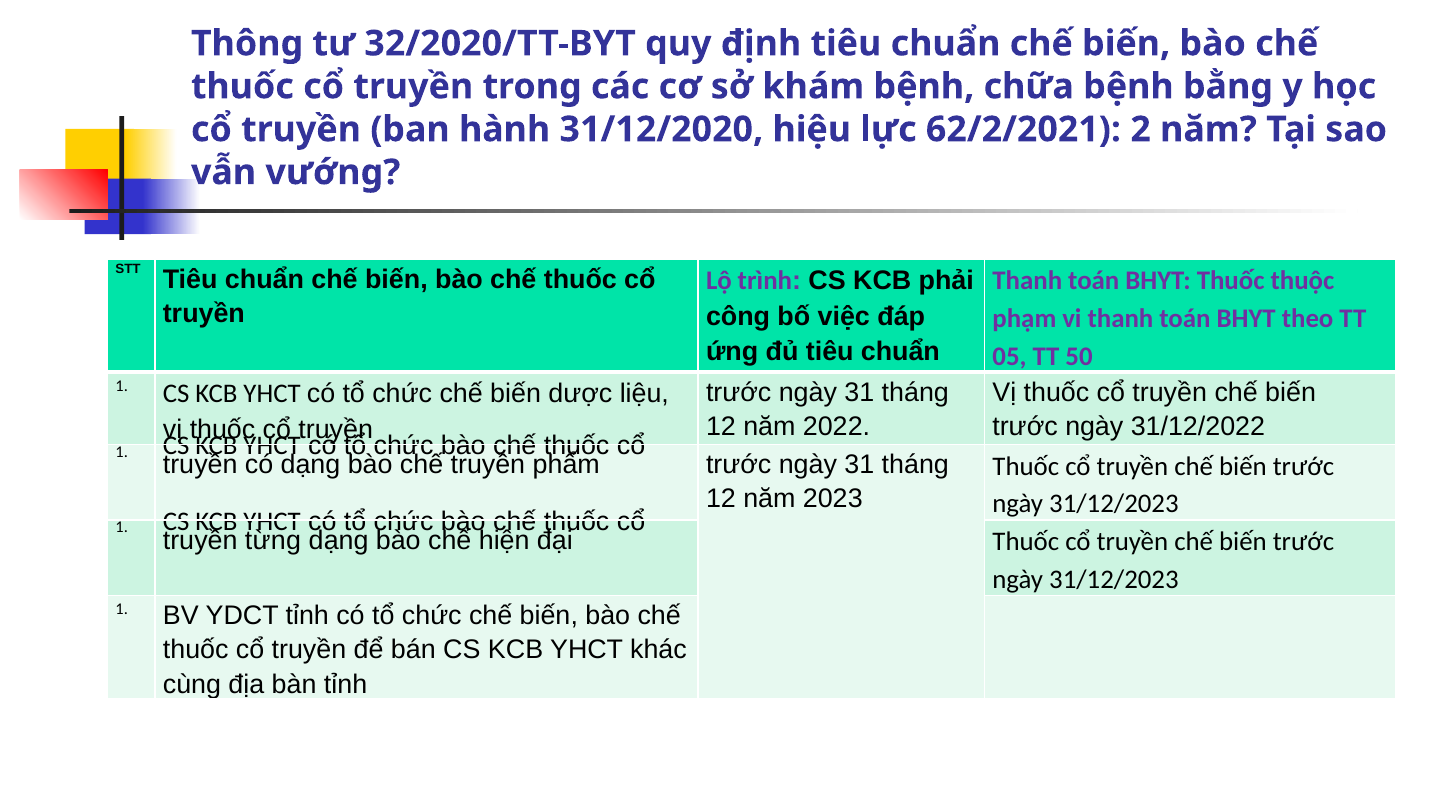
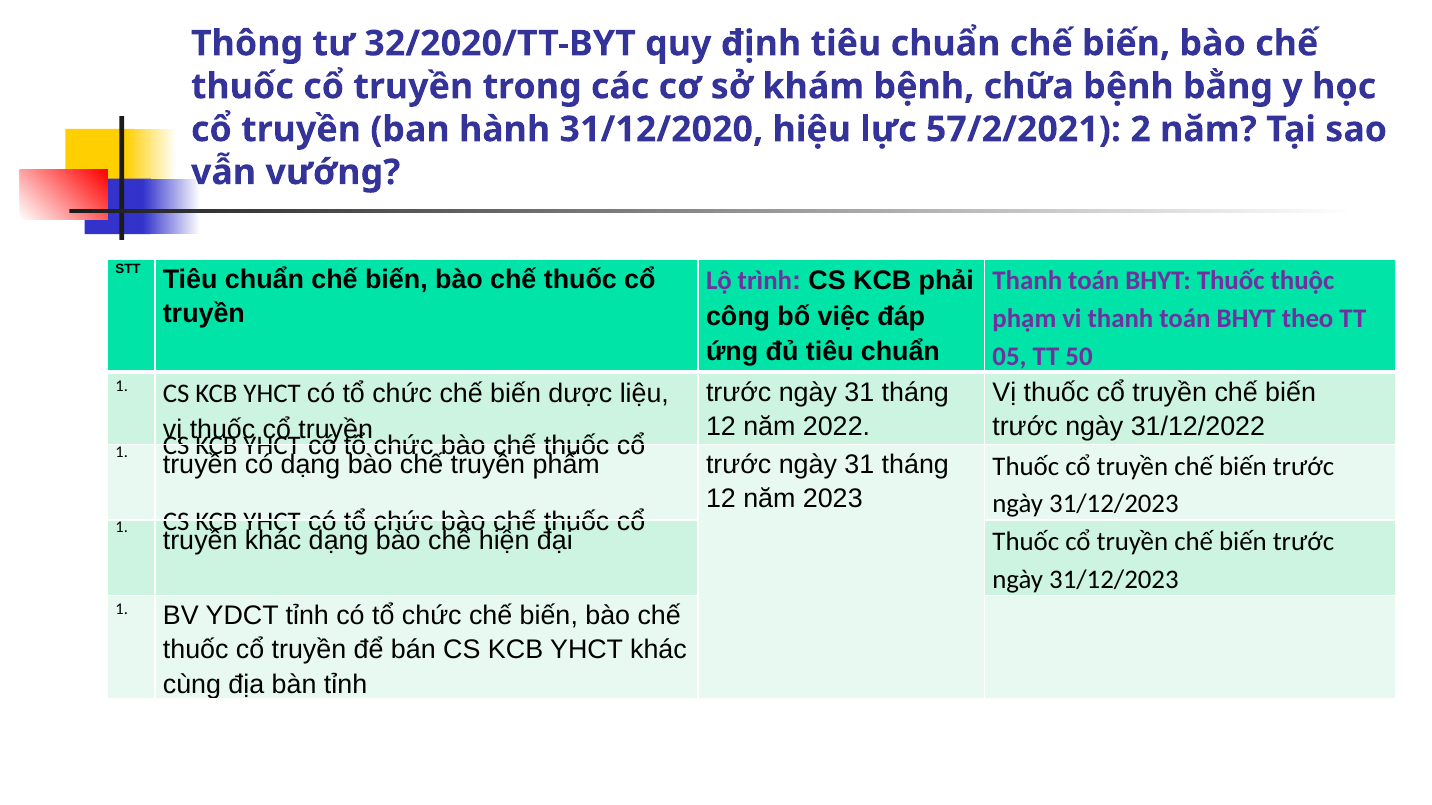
62/2/2021: 62/2/2021 -> 57/2/2021 (1023, 130)
từng: từng -> khác (273, 541)
